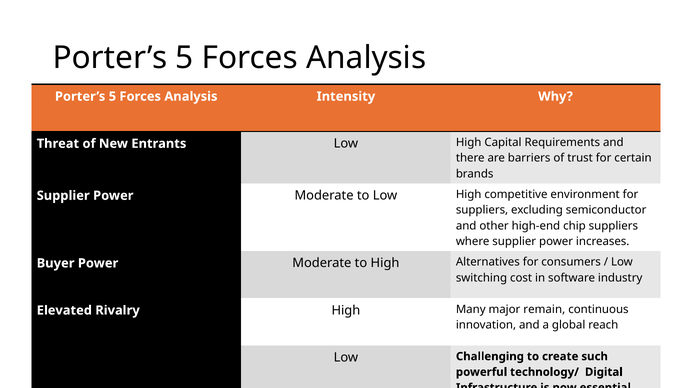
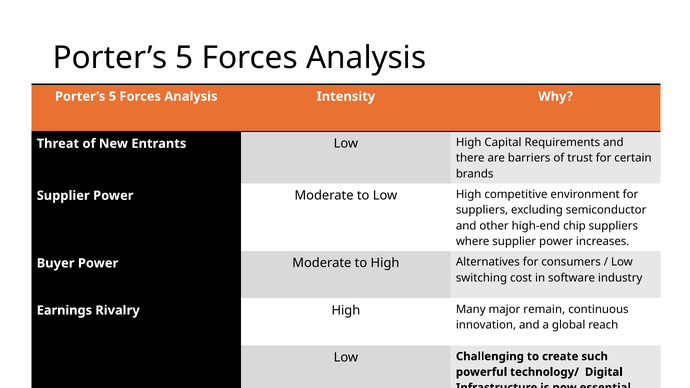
Elevated: Elevated -> Earnings (64, 310)
